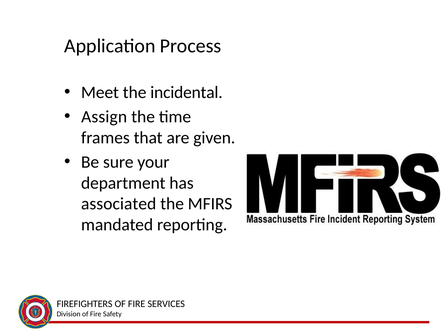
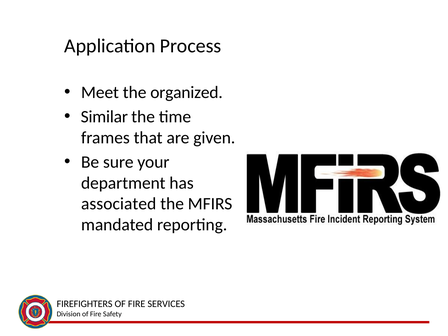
incidental: incidental -> organized (187, 92)
Assign: Assign -> Similar (104, 117)
